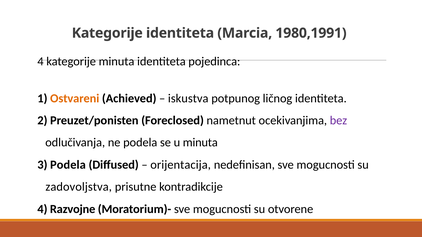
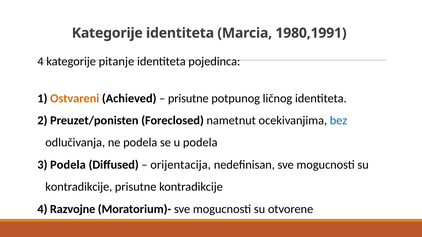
kategorije minuta: minuta -> pitanje (116, 62)
iskustva: iskustva -> prisutne (188, 98)
bez colour: purple -> blue (338, 121)
u minuta: minuta -> podela (200, 143)
zadovoljstva: zadovoljstva -> kontradikcije (79, 187)
